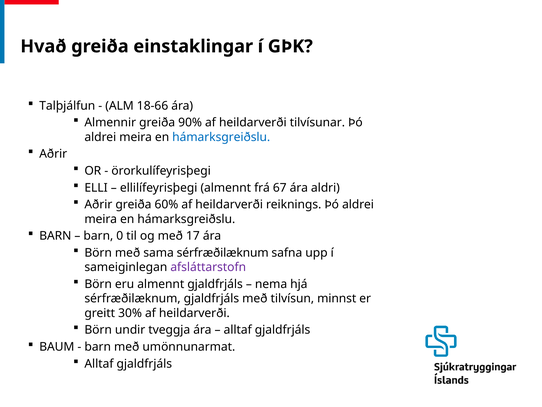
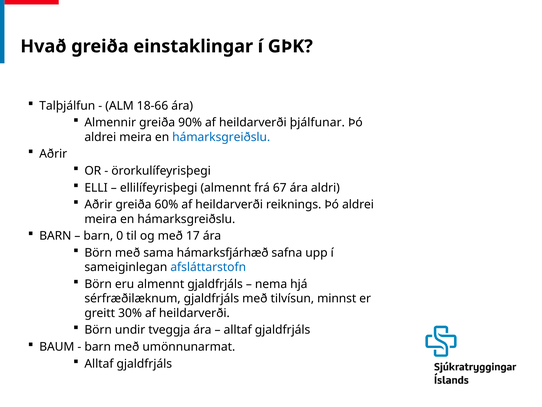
tilvísunar: tilvísunar -> þjálfunar (317, 122)
sama sérfræðilæknum: sérfræðilæknum -> hámarksfjárhæð (223, 253)
afsláttarstofn colour: purple -> blue (208, 267)
